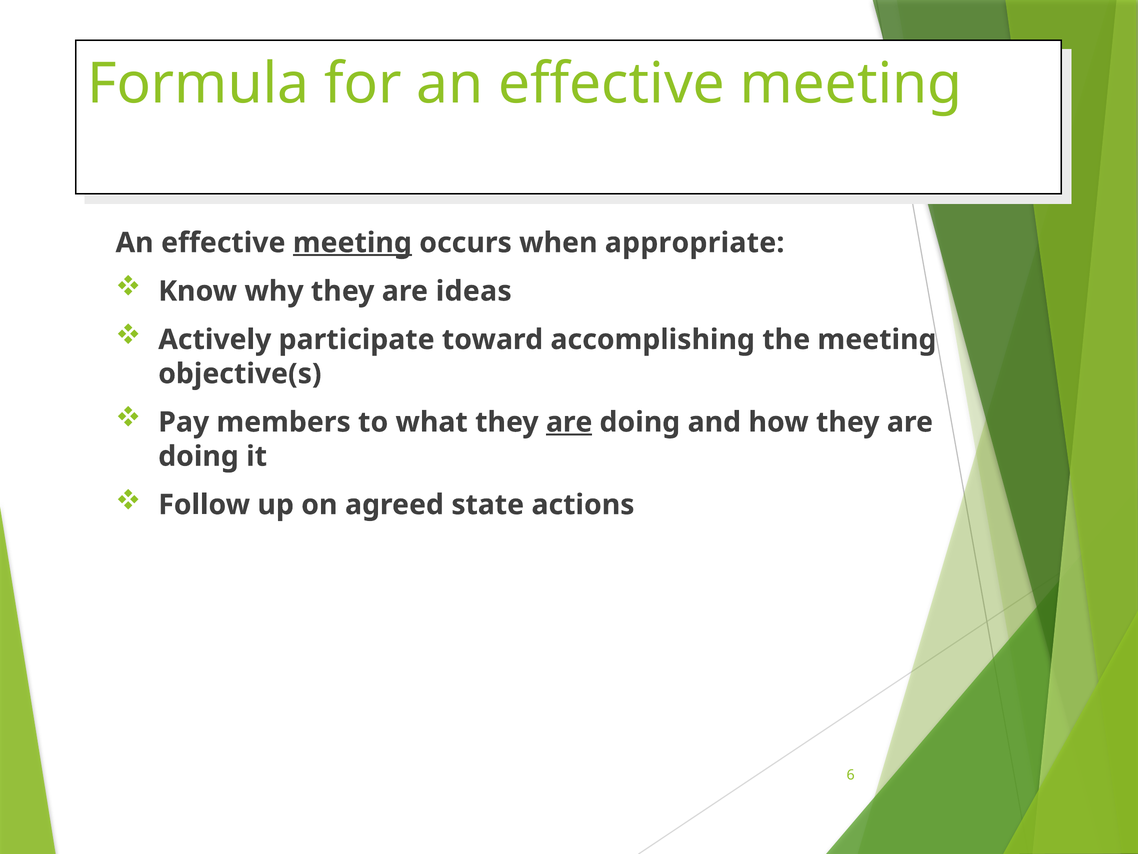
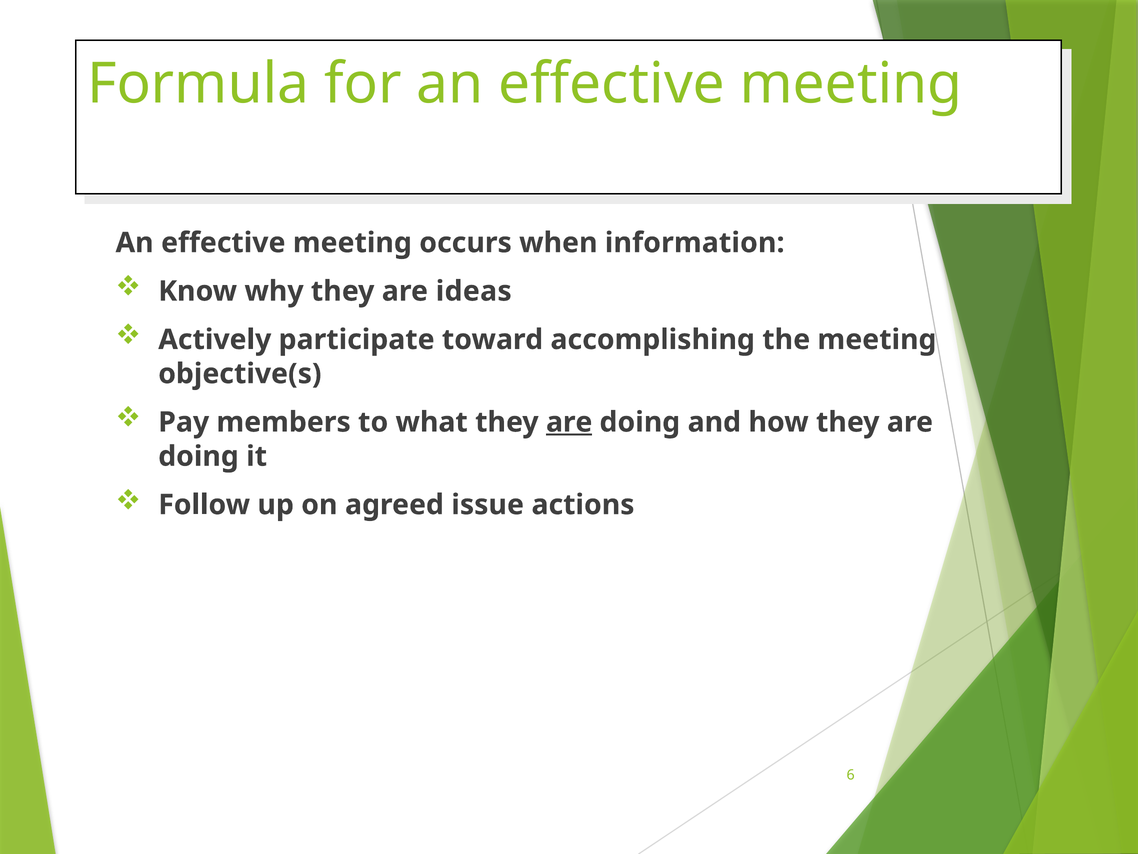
meeting underline: present -> none (352, 243)
appropriate: appropriate -> information (695, 243)
state: state -> issue (488, 505)
